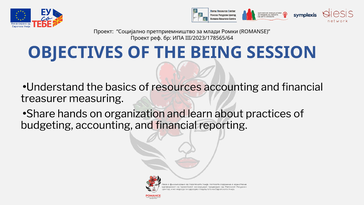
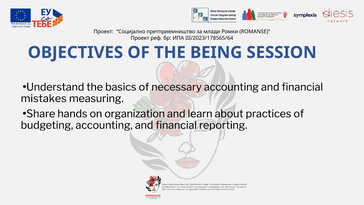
resources: resources -> necessary (177, 87)
treasurer: treasurer -> mistakes (44, 98)
